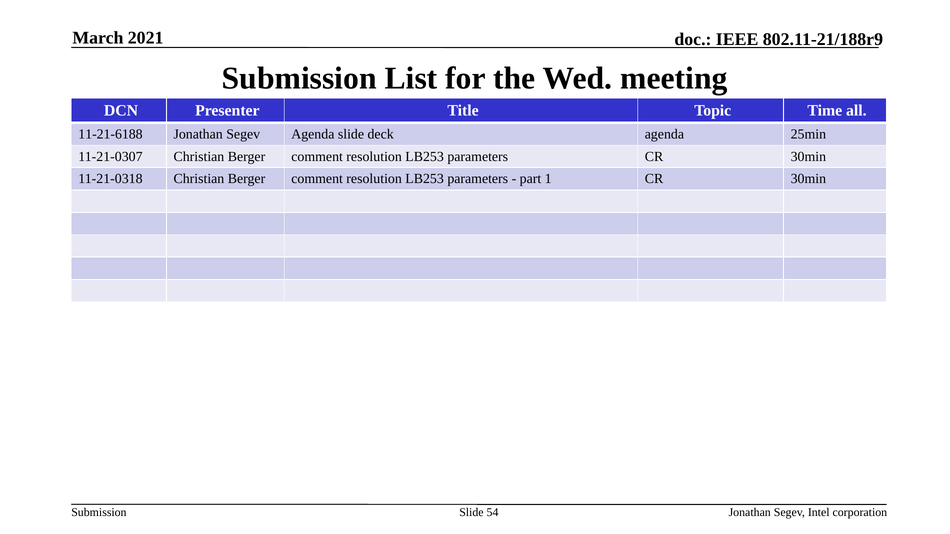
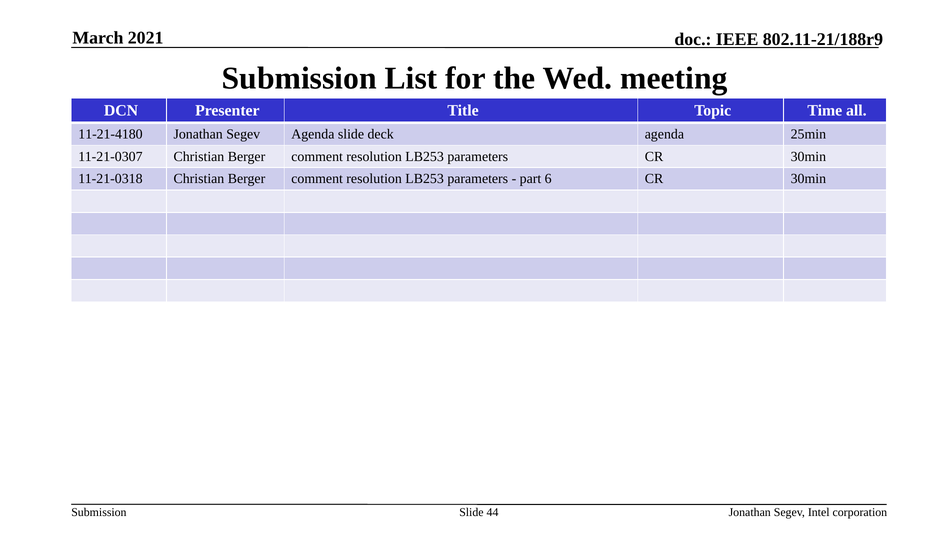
11-21-6188: 11-21-6188 -> 11-21-4180 (111, 134)
1: 1 -> 6 (548, 179)
54: 54 -> 44 (493, 513)
